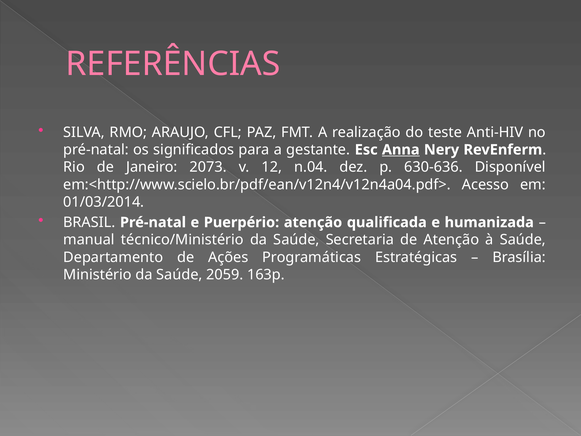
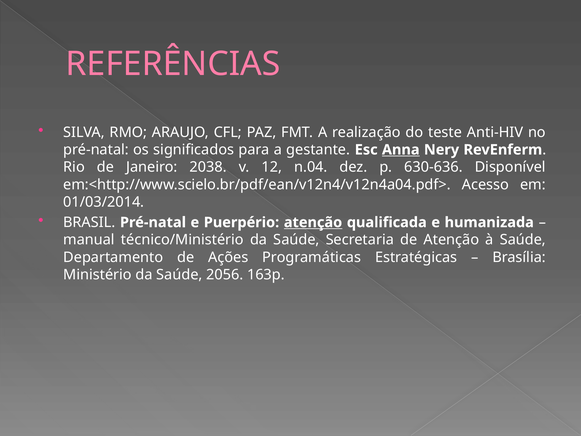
2073: 2073 -> 2038 (208, 167)
atenção underline: none -> present (313, 222)
2059: 2059 -> 2056 (225, 275)
